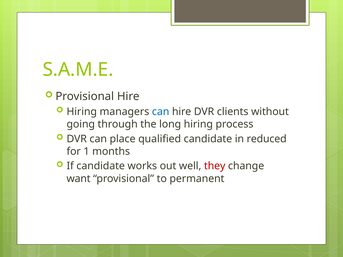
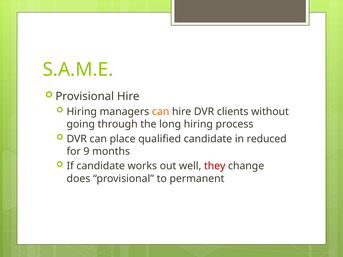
can colour: blue -> orange (161, 112)
1: 1 -> 9 (86, 152)
want: want -> does (78, 179)
